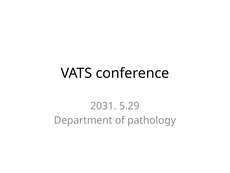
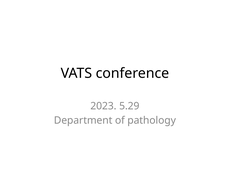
2031: 2031 -> 2023 (103, 106)
